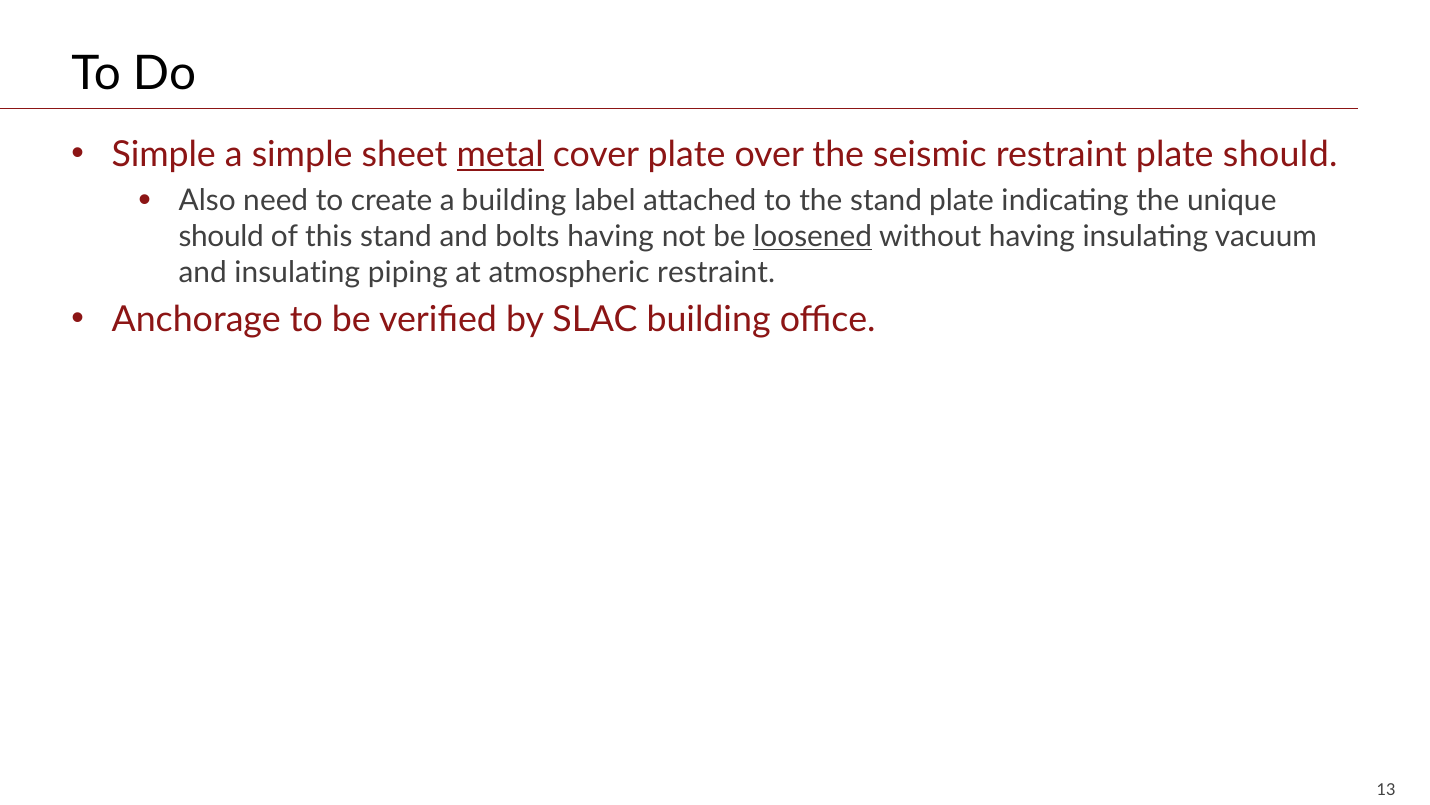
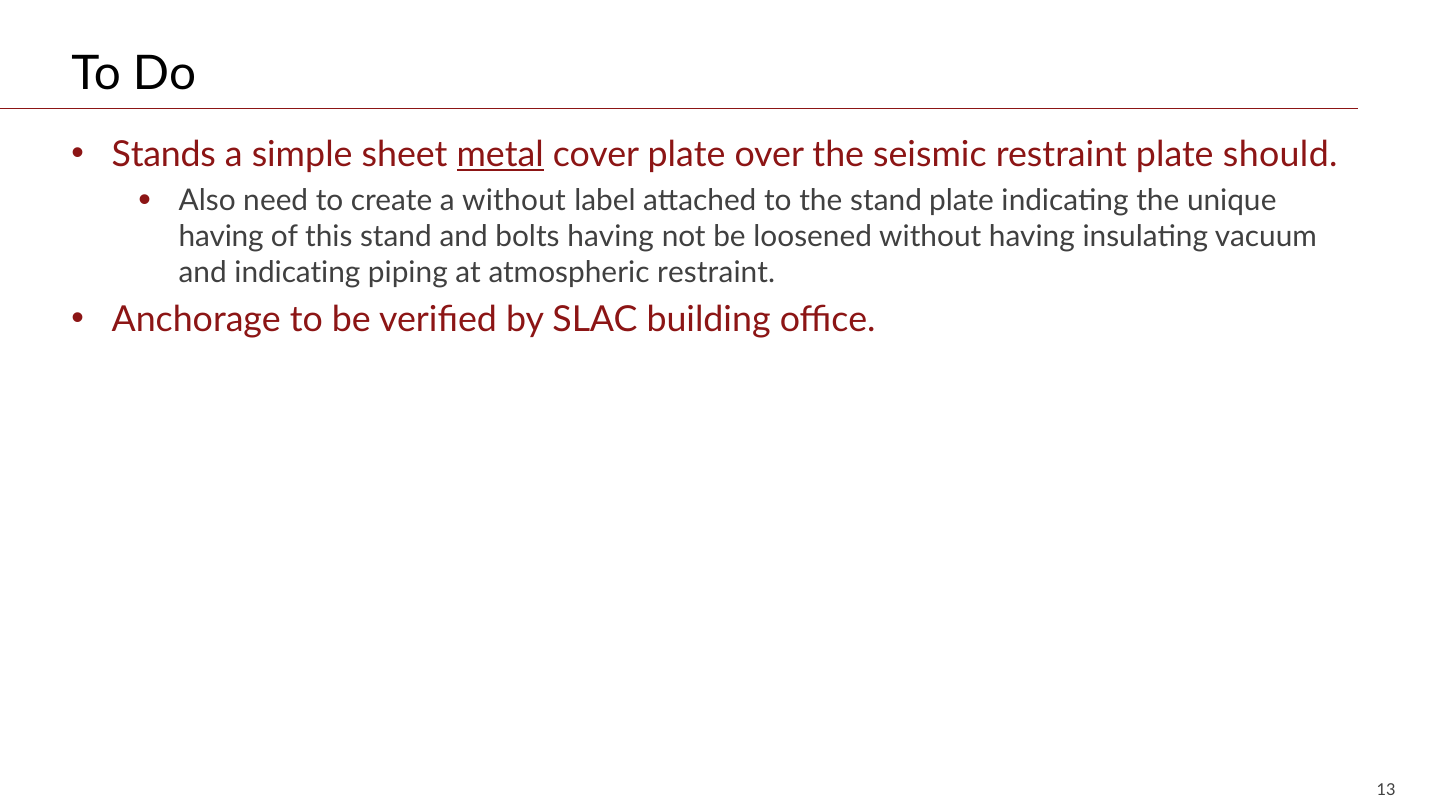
Simple: Simple -> Stands (164, 154)
a building: building -> without (514, 201)
should: should -> having (221, 237)
loosened underline: present -> none (813, 237)
and insulating: insulating -> indicating (297, 272)
